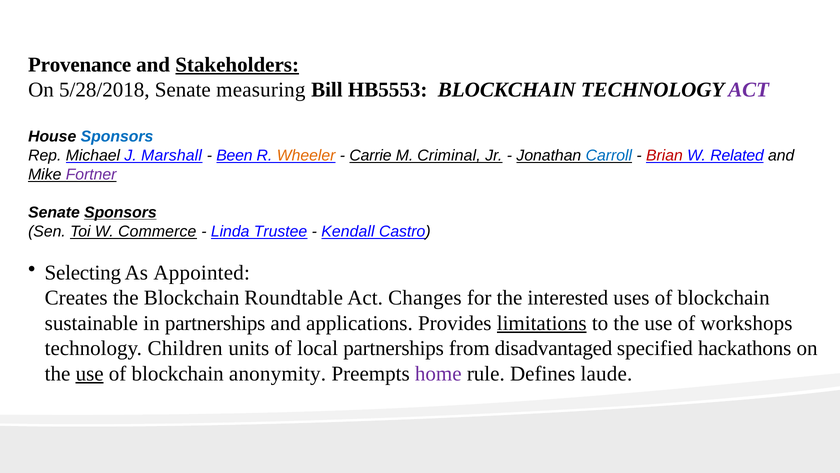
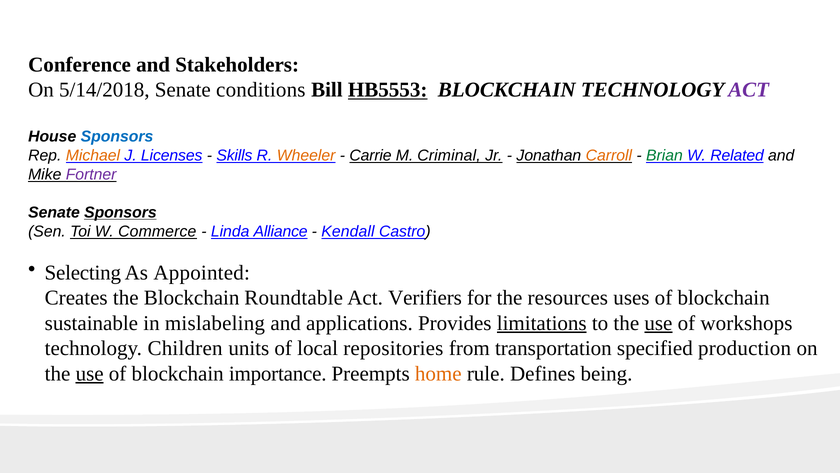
Provenance: Provenance -> Conference (80, 65)
Stakeholders underline: present -> none (237, 65)
5/28/2018: 5/28/2018 -> 5/14/2018 (104, 90)
measuring: measuring -> conditions (261, 90)
HB5553 underline: none -> present (388, 90)
Michael colour: black -> orange (93, 156)
Marshall: Marshall -> Licenses (172, 156)
Been: Been -> Skills (234, 156)
Carroll colour: blue -> orange (609, 156)
Brian colour: red -> green (664, 156)
Trustee: Trustee -> Alliance (281, 231)
Changes: Changes -> Verifiers (425, 298)
interested: interested -> resources (568, 298)
in partnerships: partnerships -> mislabeling (215, 323)
use underline: none -> present (658, 323)
local partnerships: partnerships -> repositories (393, 348)
disadvantaged: disadvantaged -> transportation (553, 348)
hackathons: hackathons -> production (745, 348)
anonymity: anonymity -> importance (278, 374)
home colour: purple -> orange (438, 374)
laude: laude -> being (607, 374)
